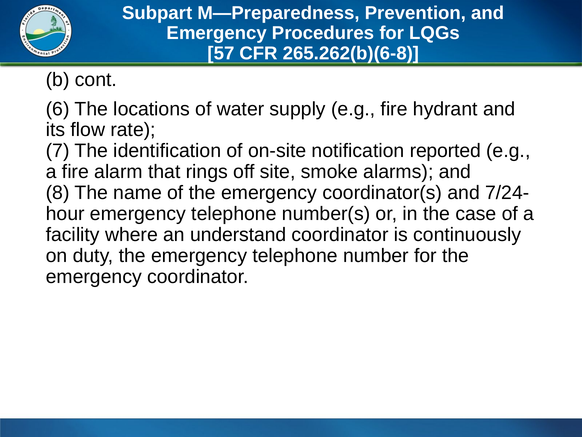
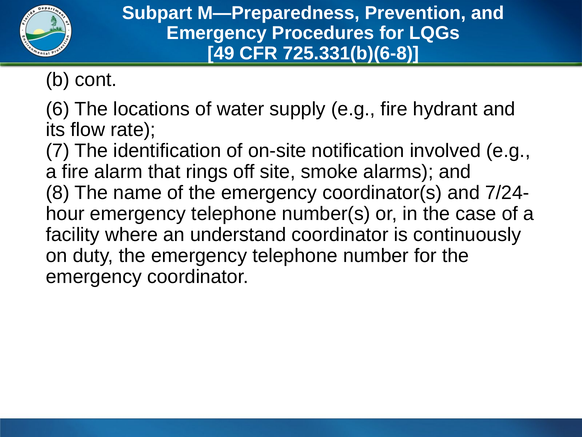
57: 57 -> 49 (221, 53)
265.262(b)(6-8: 265.262(b)(6-8 -> 725.331(b)(6-8 (351, 53)
reported: reported -> involved (445, 151)
